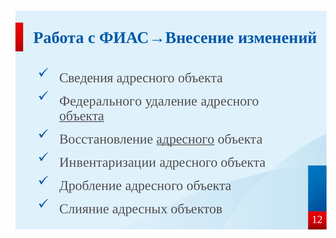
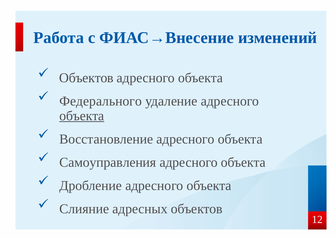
Сведения: Сведения -> Объектов (86, 78)
адресного underline: present -> none (185, 139)
Инвентаризации: Инвентаризации -> Самоуправления (108, 162)
